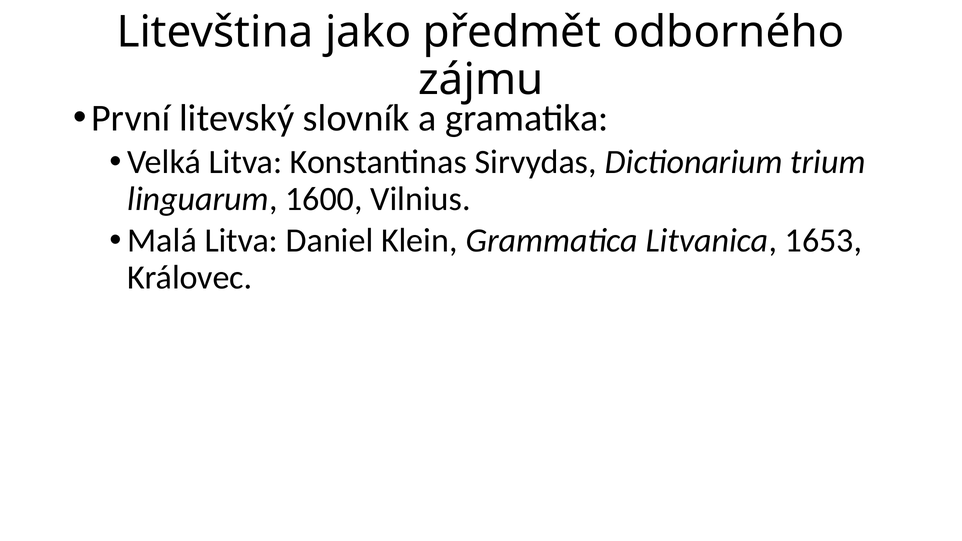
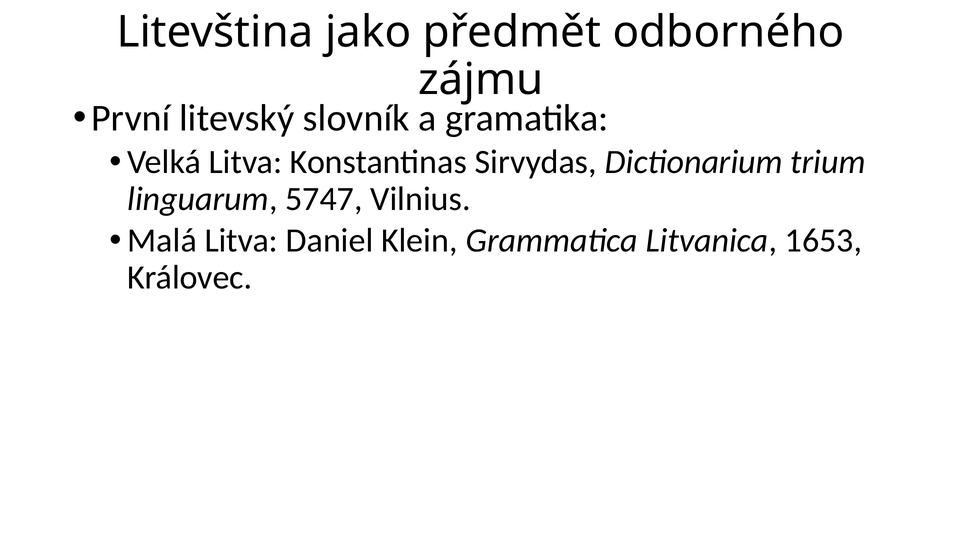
1600: 1600 -> 5747 (324, 199)
